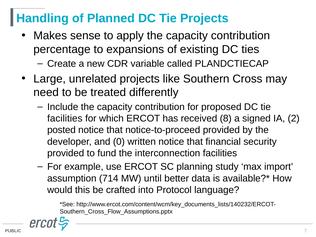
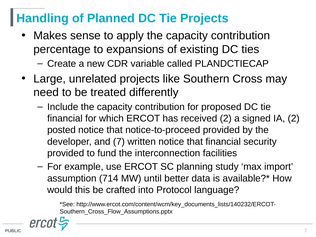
facilities: facilities -> financial (65, 118)
received 8: 8 -> 2 (226, 118)
and 0: 0 -> 7 (119, 142)
